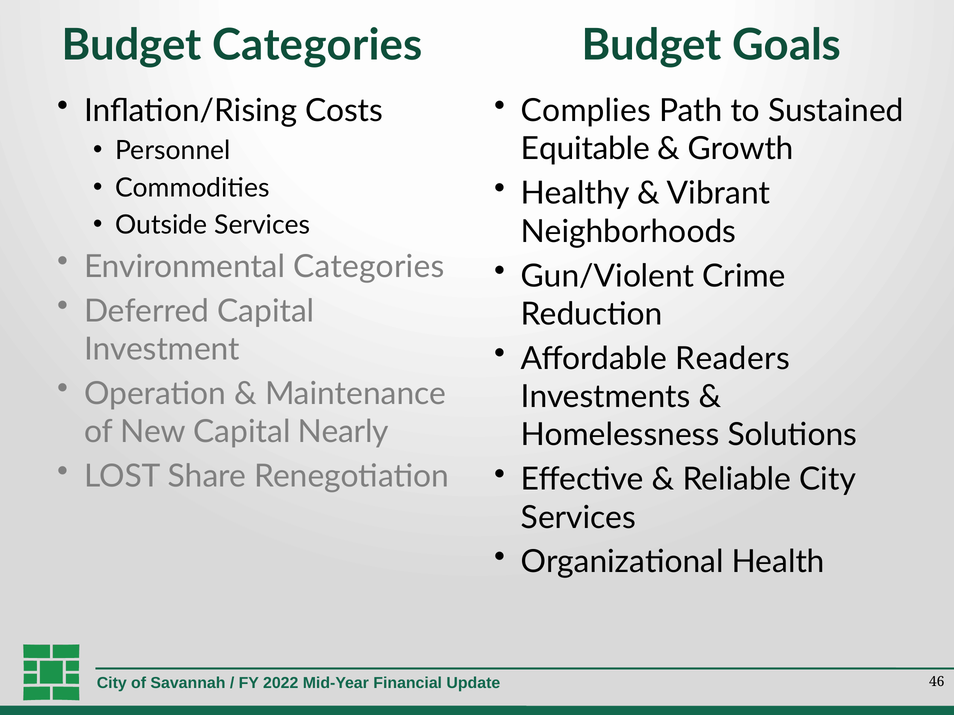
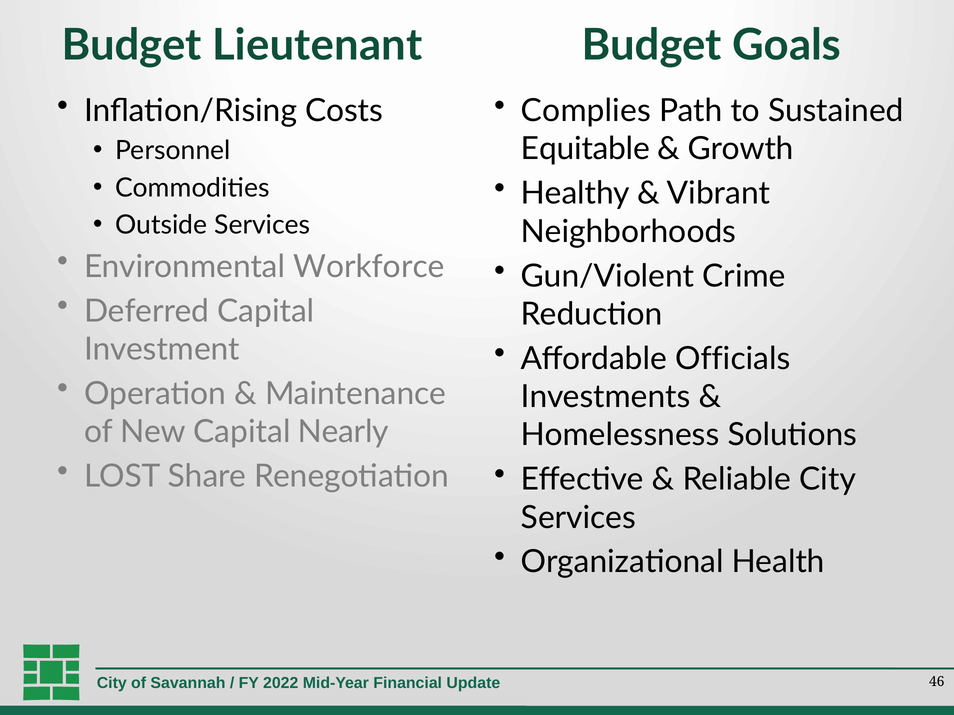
Budget Categories: Categories -> Lieutenant (317, 45)
Environmental Categories: Categories -> Workforce (369, 267)
Readers: Readers -> Officials (733, 359)
